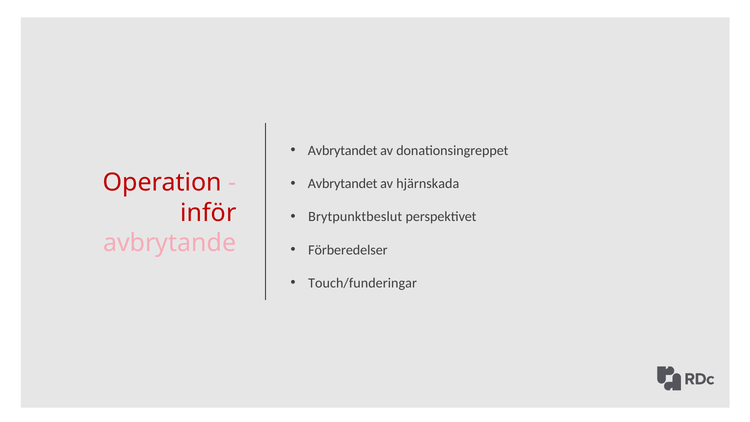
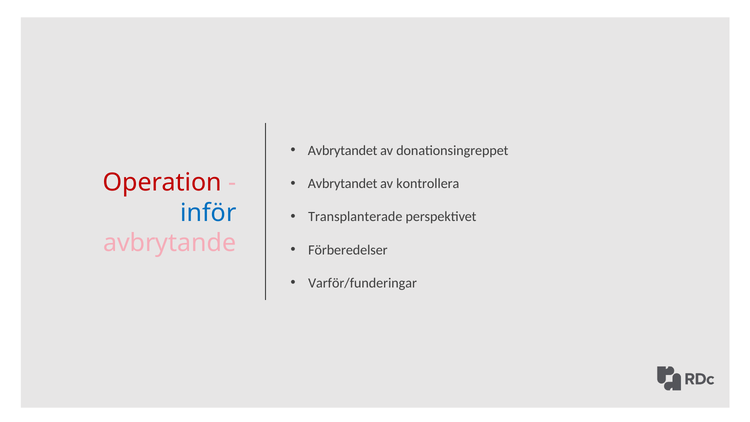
hjärnskada: hjärnskada -> kontrollera (428, 184)
inför colour: red -> blue (208, 213)
Brytpunktbeslut: Brytpunktbeslut -> Transplanterade (355, 217)
Touch/funderingar: Touch/funderingar -> Varför/funderingar (363, 283)
